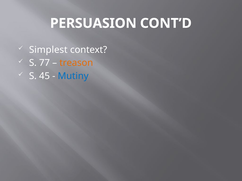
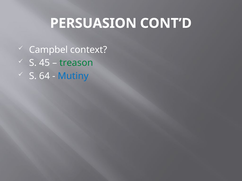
Simplest: Simplest -> Campbel (48, 50)
77: 77 -> 45 (44, 63)
treason colour: orange -> green (76, 63)
45: 45 -> 64 (44, 76)
